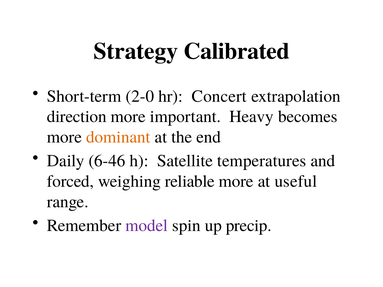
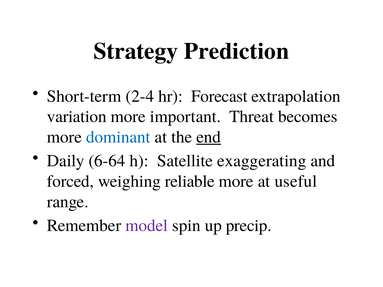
Calibrated: Calibrated -> Prediction (236, 51)
2-0: 2-0 -> 2-4 (140, 96)
Concert: Concert -> Forecast (219, 96)
direction: direction -> variation (77, 117)
Heavy: Heavy -> Threat (252, 117)
dominant colour: orange -> blue (118, 137)
end underline: none -> present (209, 137)
6-46: 6-46 -> 6-64 (107, 161)
temperatures: temperatures -> exaggerating (262, 161)
